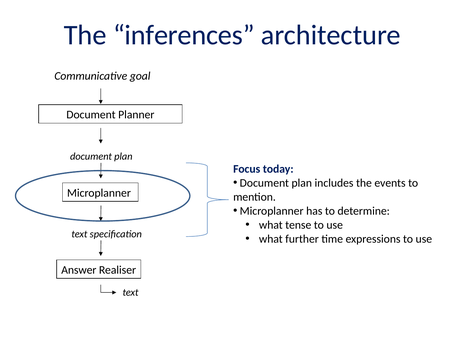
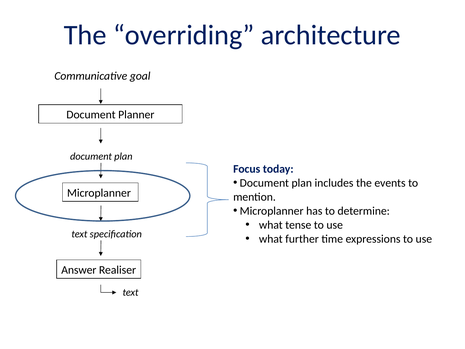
inferences: inferences -> overriding (184, 35)
